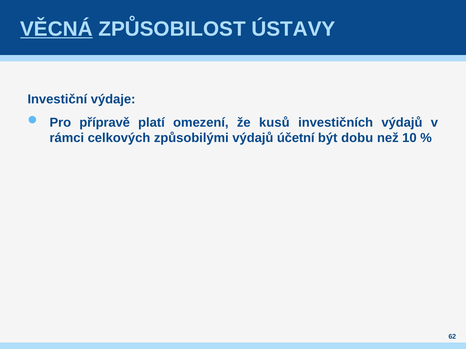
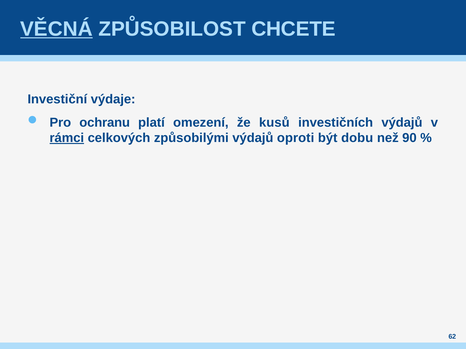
ÚSTAVY: ÚSTAVY -> CHCETE (294, 29)
přípravě: přípravě -> ochranu (105, 123)
rámci underline: none -> present (67, 138)
účetní: účetní -> oproti (296, 138)
10: 10 -> 90 (409, 138)
